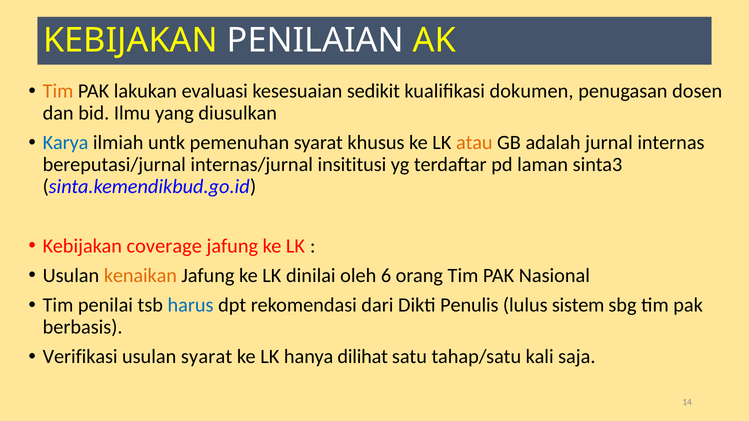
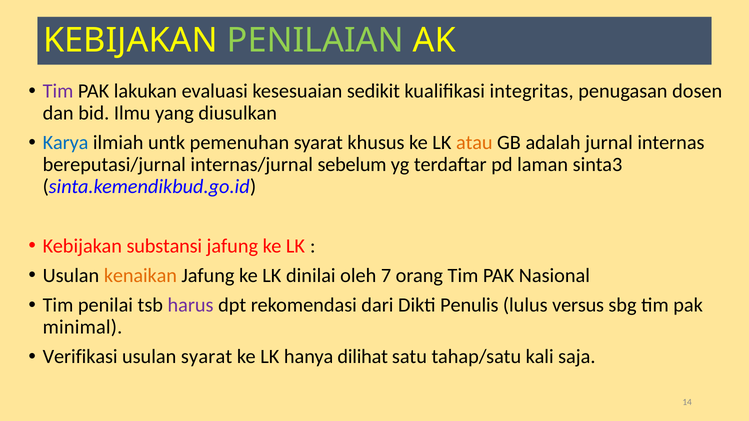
PENILAIAN colour: white -> light green (315, 41)
Tim colour: orange -> purple (58, 91)
dokumen: dokumen -> integritas (532, 91)
insititusi: insititusi -> sebelum (352, 165)
coverage: coverage -> substansi (164, 246)
6: 6 -> 7 (386, 276)
harus colour: blue -> purple (191, 305)
sistem: sistem -> versus (578, 305)
berbasis: berbasis -> minimal (83, 327)
